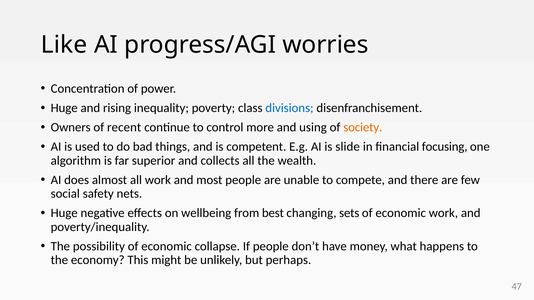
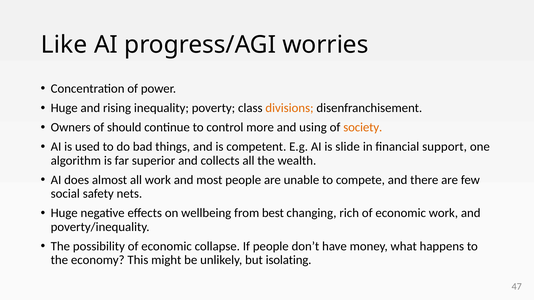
divisions colour: blue -> orange (289, 108)
recent: recent -> should (124, 128)
focusing: focusing -> support (445, 147)
sets: sets -> rich (349, 213)
perhaps: perhaps -> isolating (289, 260)
